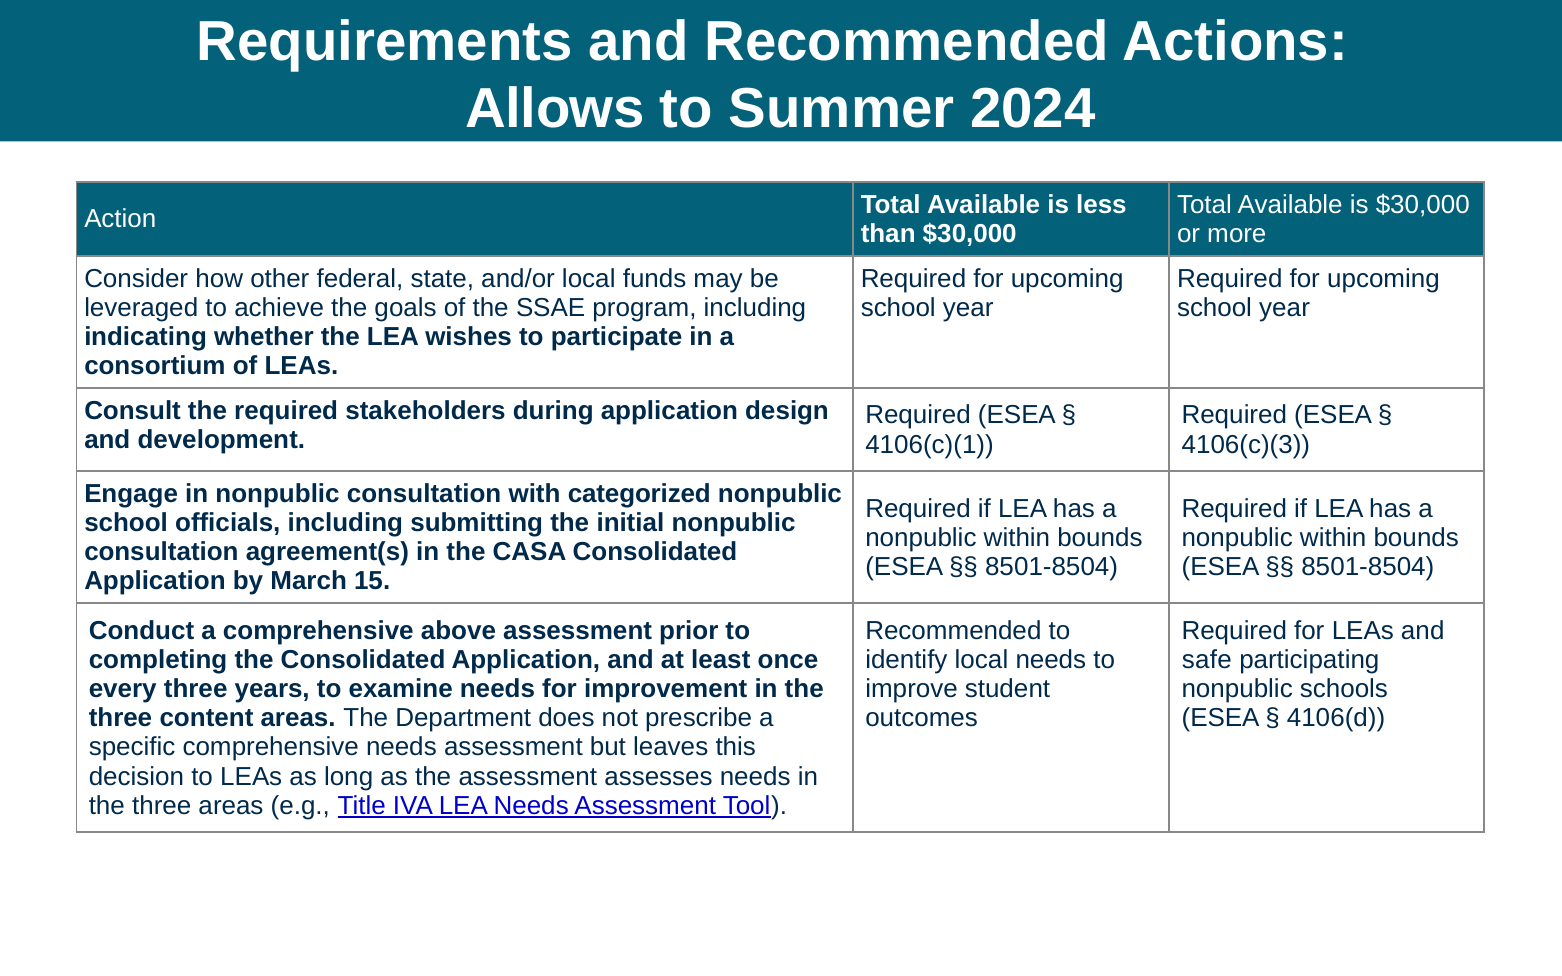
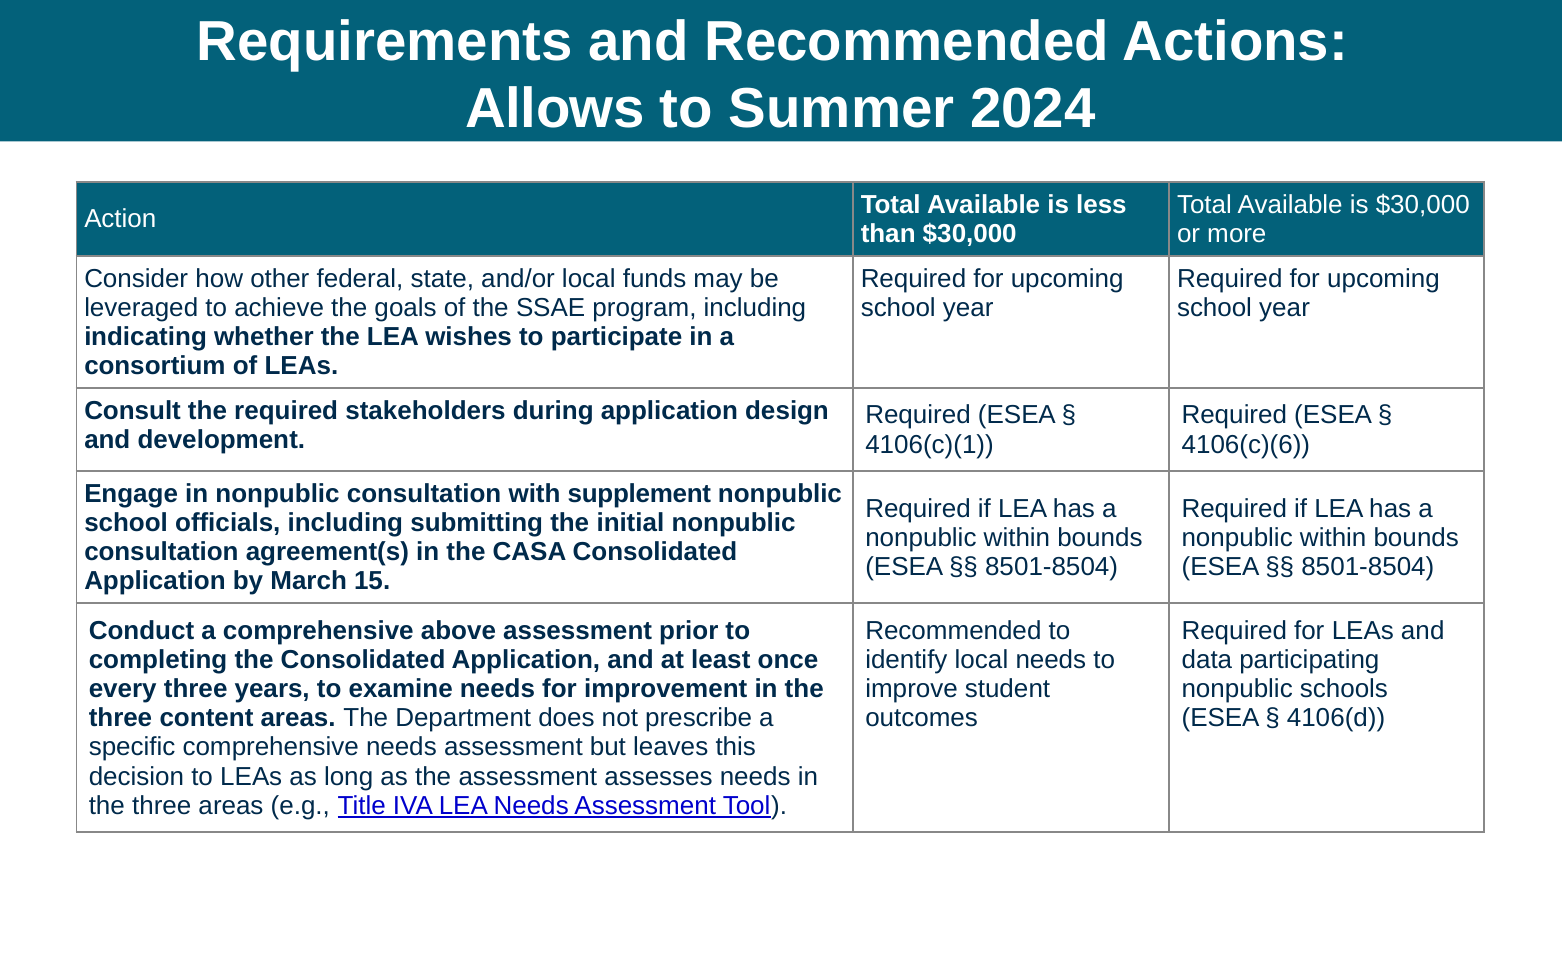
4106(c)(3: 4106(c)(3 -> 4106(c)(6 (1246, 445)
categorized: categorized -> supplement (639, 494)
safe: safe -> data (1207, 660)
